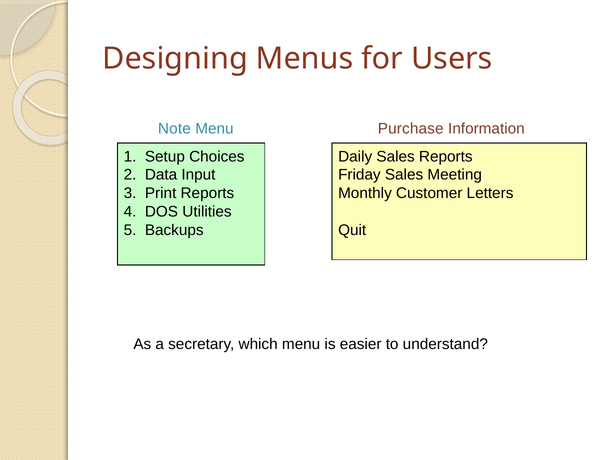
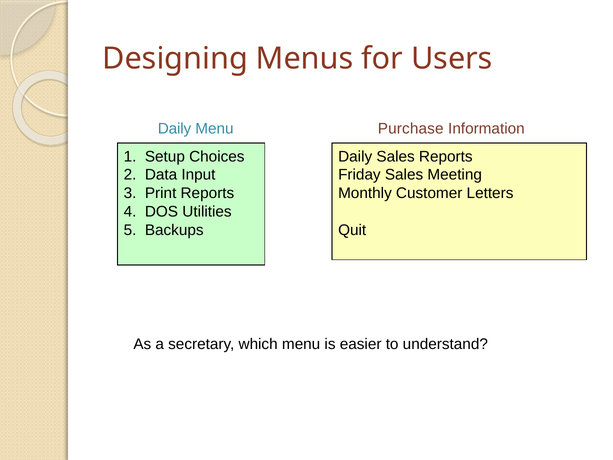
Note: Note -> Daily (175, 129)
